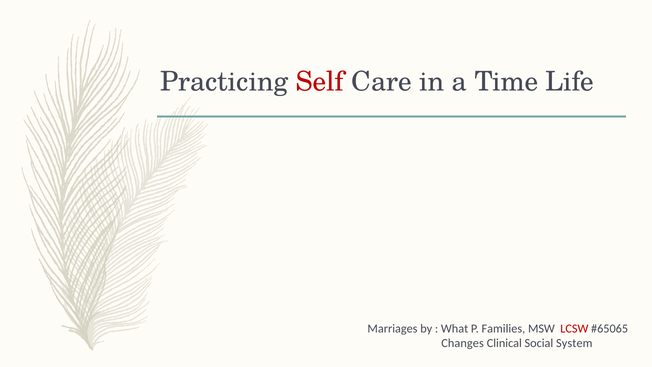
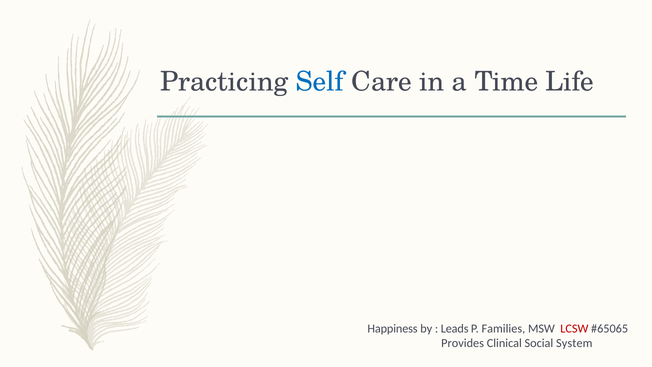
Self colour: red -> blue (320, 82)
Marriages: Marriages -> Happiness (393, 328)
What: What -> Leads (455, 328)
Changes: Changes -> Provides (463, 343)
